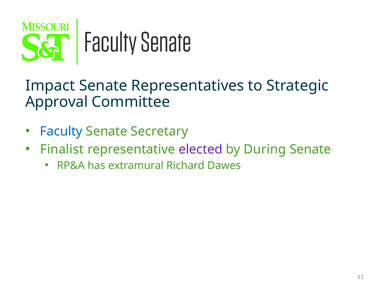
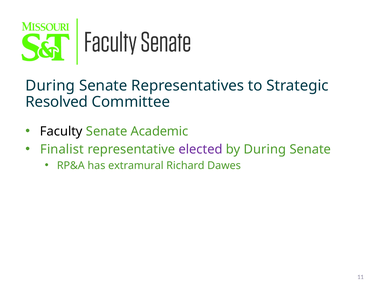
Impact: Impact -> During (50, 86)
Approval: Approval -> Resolved (57, 102)
Faculty colour: blue -> black (61, 131)
Secretary: Secretary -> Academic (160, 131)
